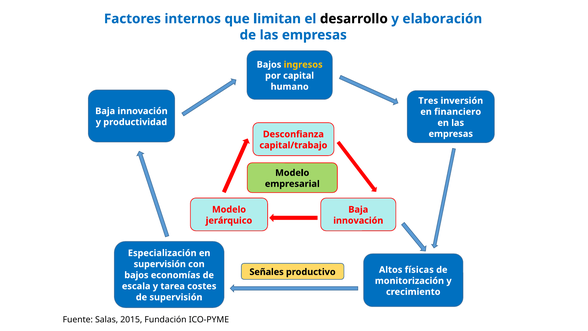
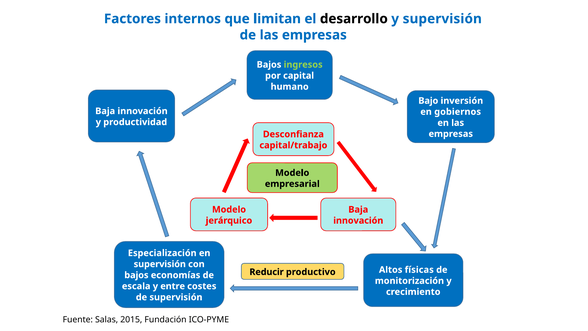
y elaboración: elaboración -> supervisión (442, 19)
ingresos colour: yellow -> light green (303, 65)
Tres: Tres -> Bajo (428, 101)
financiero: financiero -> gobiernos (458, 112)
Señales: Señales -> Reducir (267, 272)
tarea: tarea -> entre (173, 286)
